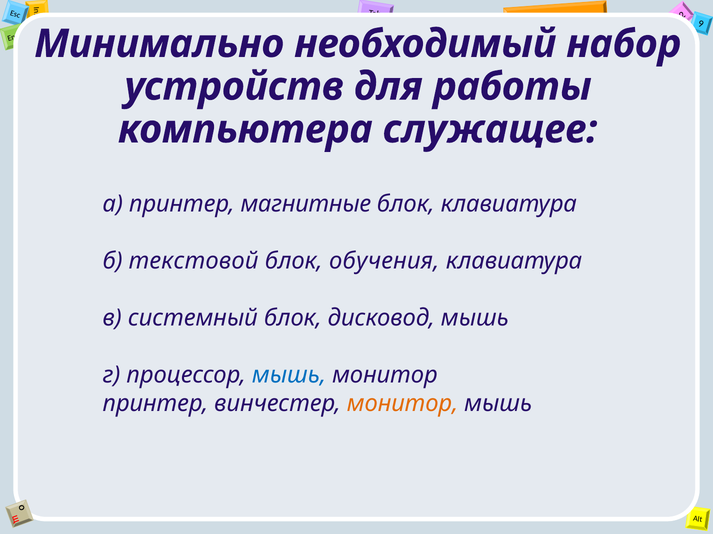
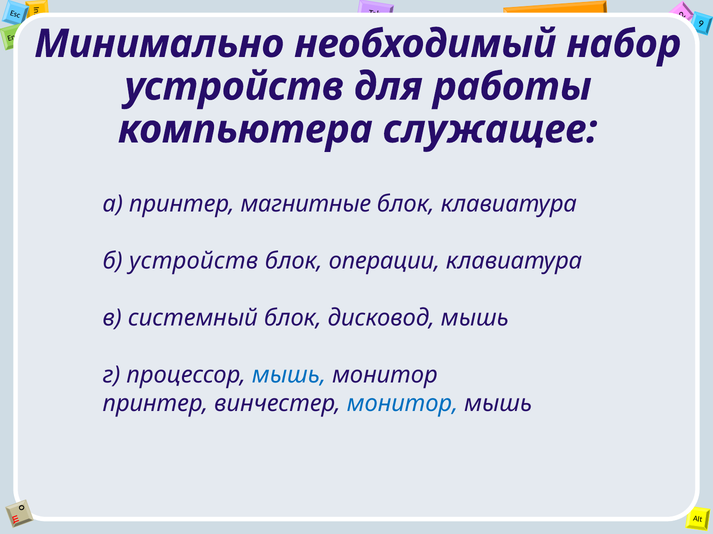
б текстовой: текстовой -> устройств (194, 261)
обучения: обучения -> операции (384, 261)
монитор colour: orange -> blue (402, 404)
